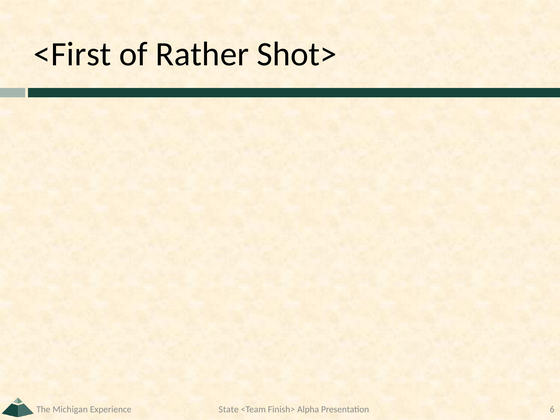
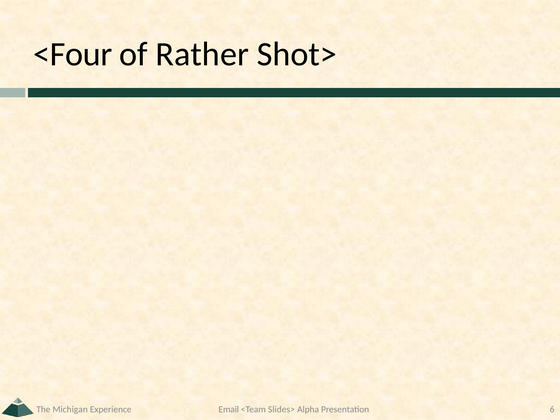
<First: <First -> <Four (73, 54)
State: State -> Email (229, 409)
Finish>: Finish> -> Slides> (281, 409)
